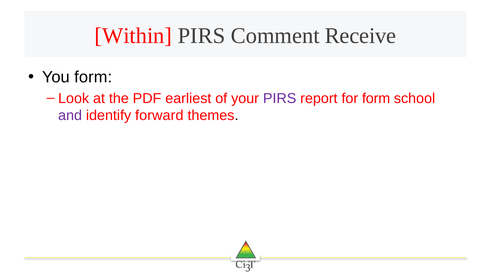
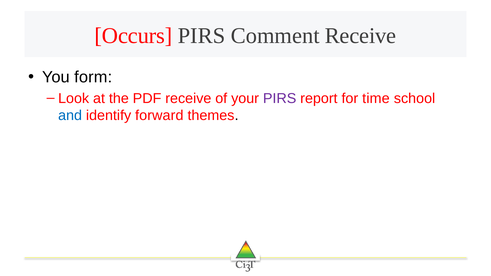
Within: Within -> Occurs (133, 36)
PDF earliest: earliest -> receive (188, 98)
for form: form -> time (376, 98)
and colour: purple -> blue (70, 116)
